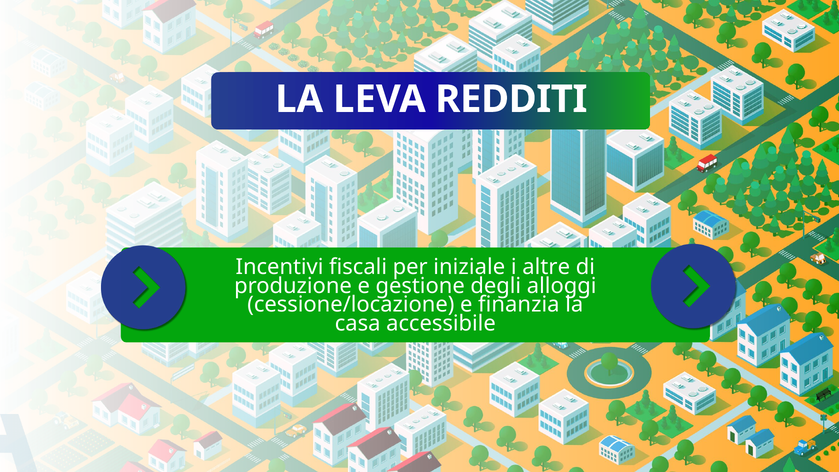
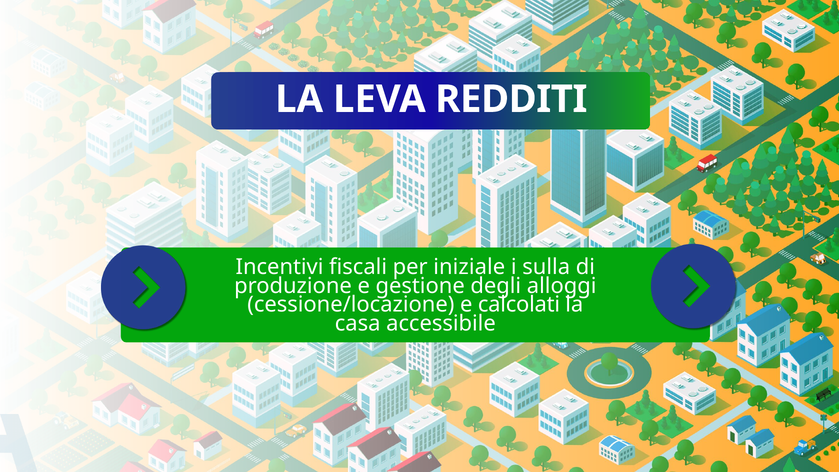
altre: altre -> sulla (546, 267)
finanzia: finanzia -> calcolati (519, 305)
